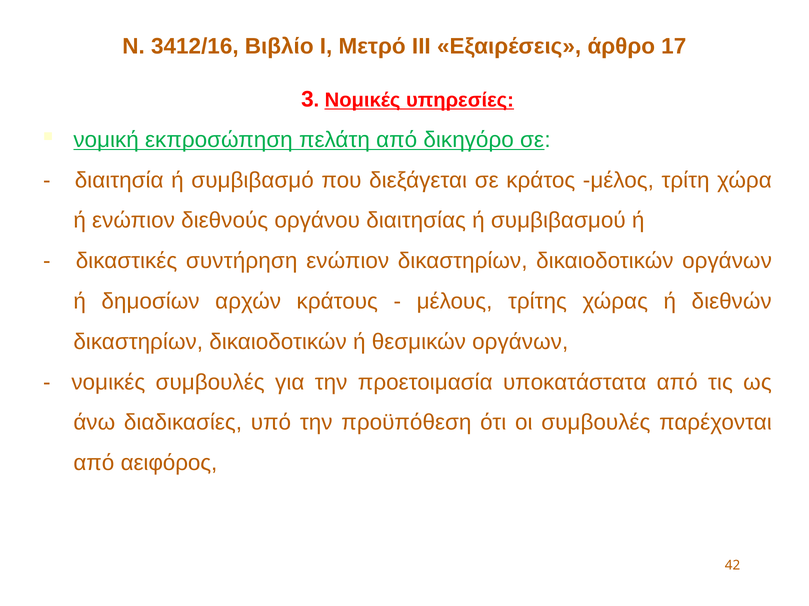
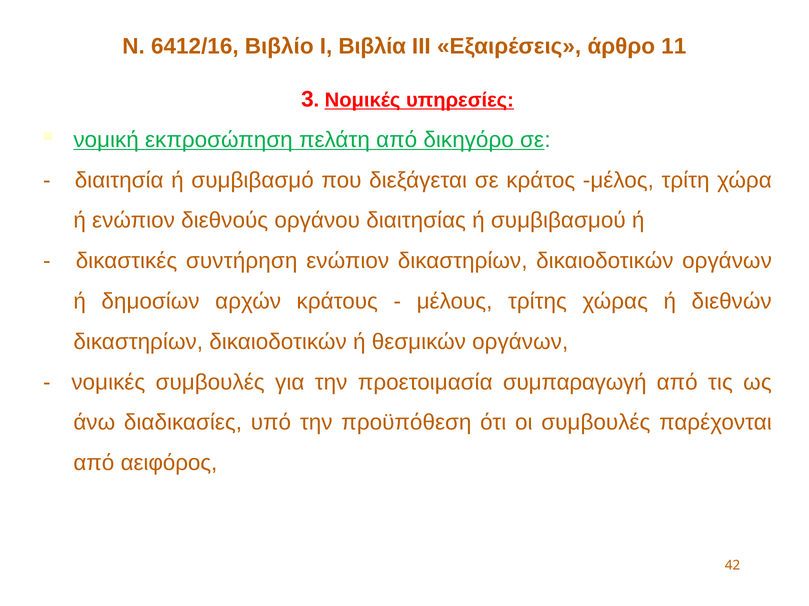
3412/16: 3412/16 -> 6412/16 (195, 47)
Μετρό: Μετρό -> Βιβλία (372, 47)
17: 17 -> 11 (674, 47)
υποκατάστατα: υποκατάστατα -> συμπαραγωγή (575, 383)
